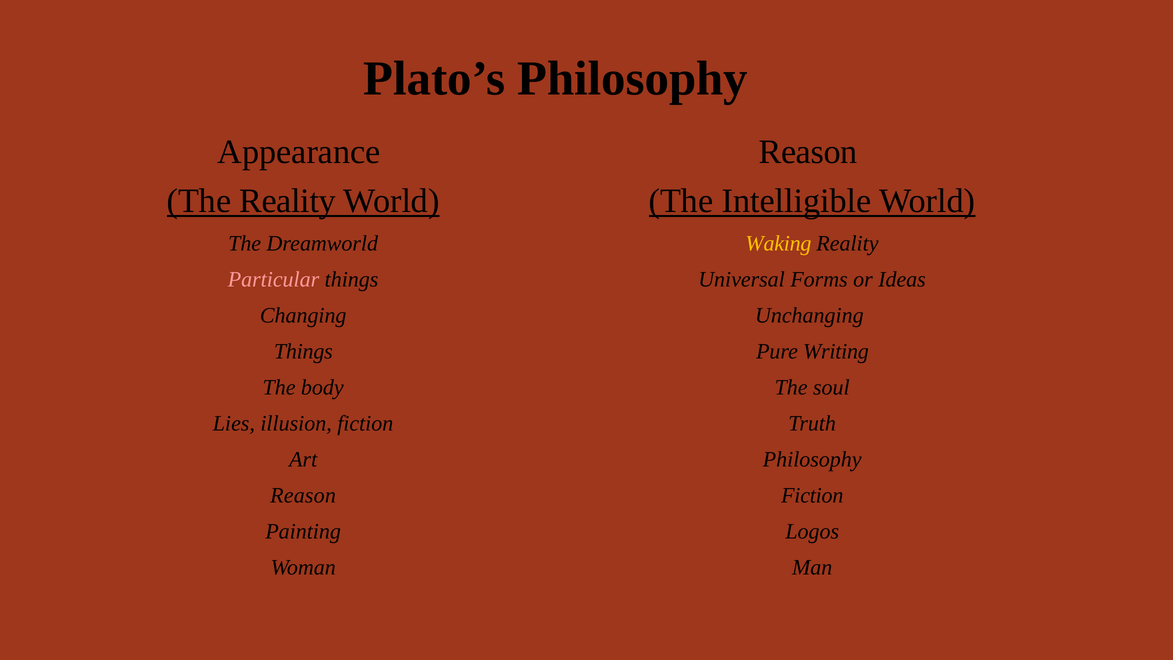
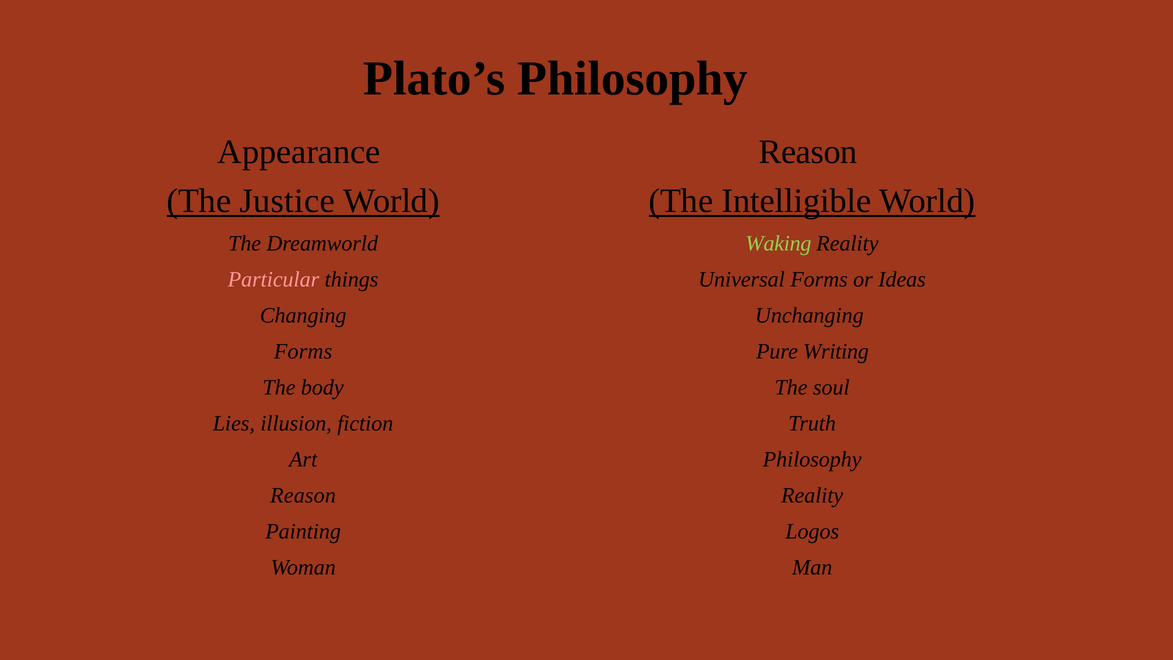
The Reality: Reality -> Justice (287, 201)
Waking colour: yellow -> light green (778, 244)
Things: Things -> Forms (303, 352)
Fiction: Fiction -> Reality (812, 495)
